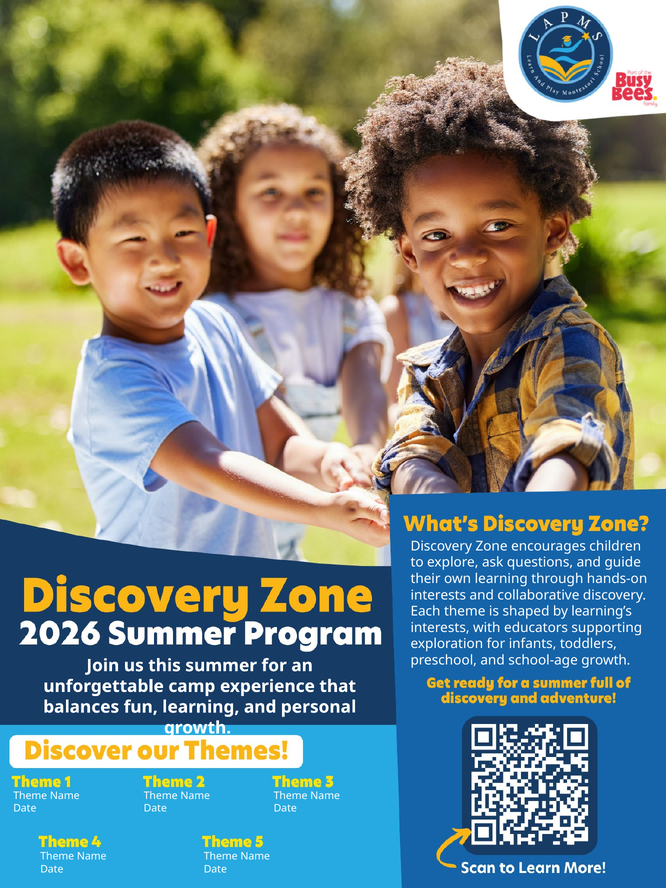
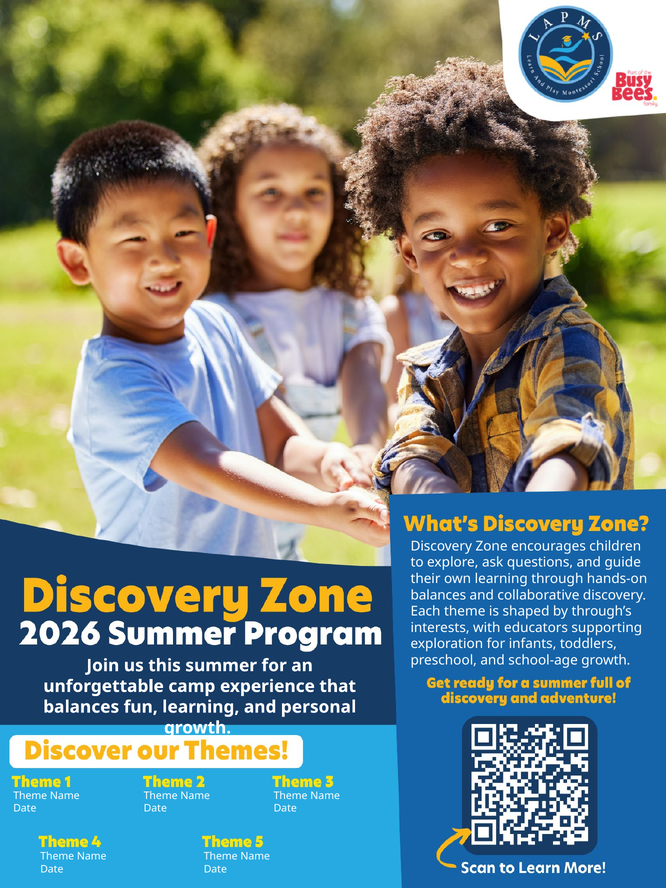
interests: interests -> balances (438, 595)
learning’s: learning’s -> through’s (602, 611)
